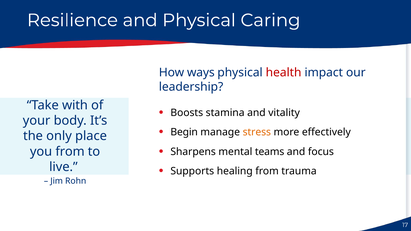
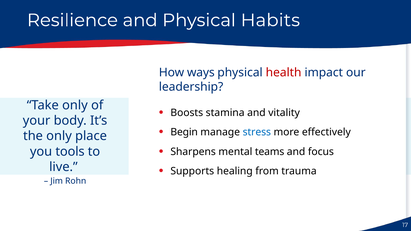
Caring: Caring -> Habits (270, 20)
Take with: with -> only (75, 105)
stress colour: orange -> blue (257, 132)
you from: from -> tools (70, 152)
